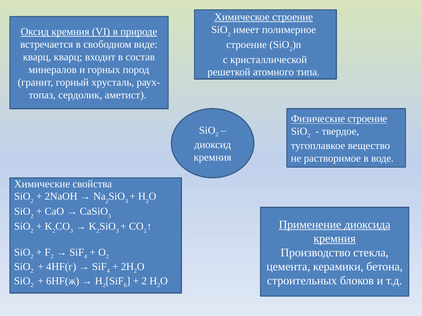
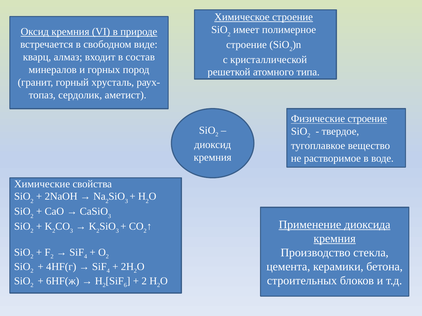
кварц кварц: кварц -> алмаз (68, 57)
